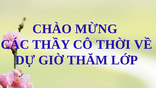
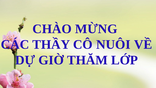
THỜI: THỜI -> NUÔI (113, 44)
